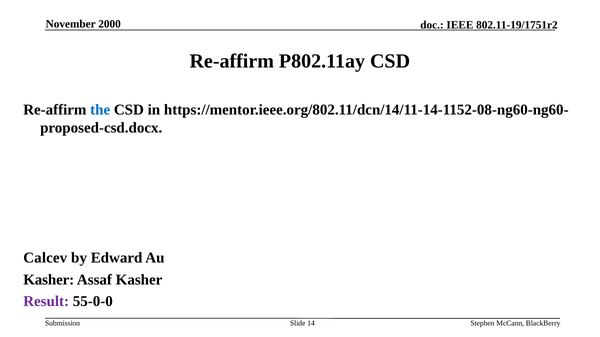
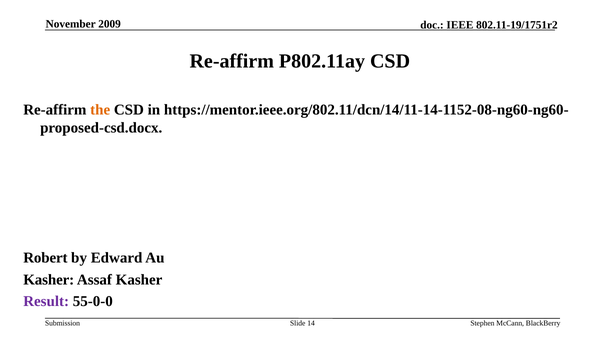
2000: 2000 -> 2009 (110, 24)
the colour: blue -> orange (100, 110)
Calcev: Calcev -> Robert (45, 258)
